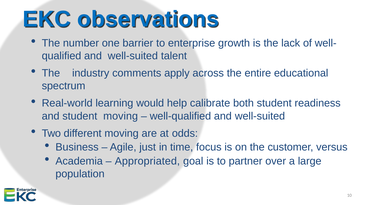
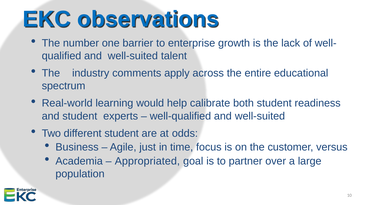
student moving: moving -> experts (121, 116)
different moving: moving -> student (122, 134)
